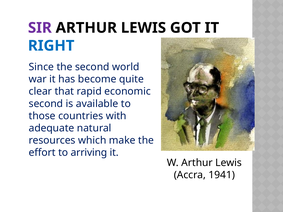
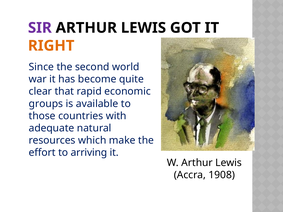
RIGHT colour: blue -> orange (51, 46)
second: second -> groups (46, 104)
1941: 1941 -> 1908 (222, 175)
